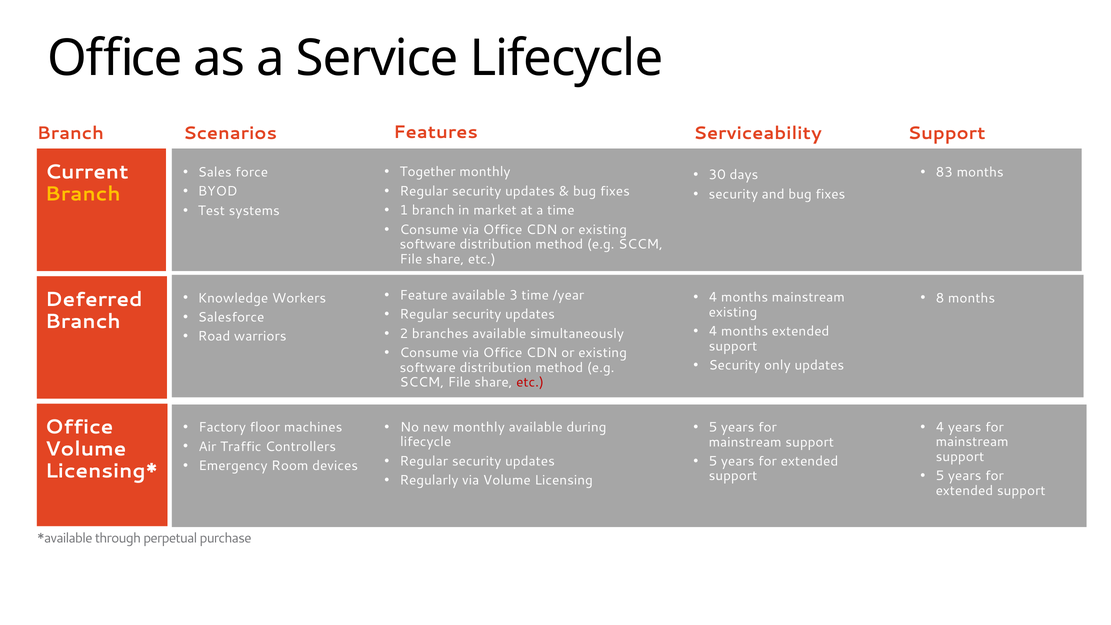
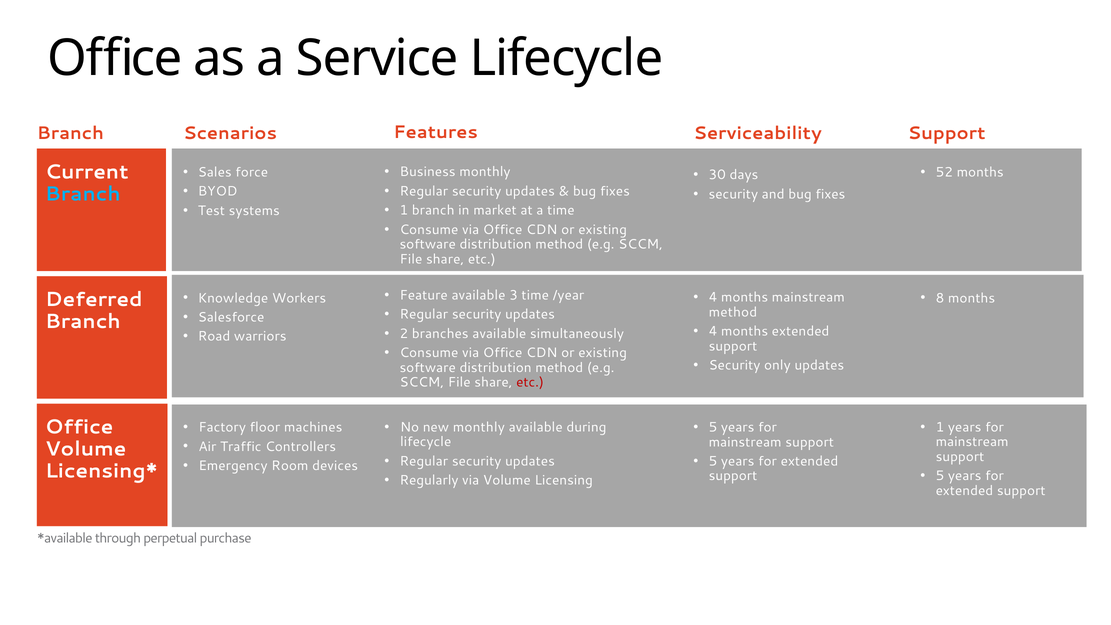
Together: Together -> Business (428, 172)
83: 83 -> 52 (944, 172)
Branch colour: yellow -> light blue (83, 194)
existing: existing -> method (733, 312)
4: 4 -> 1 (940, 427)
